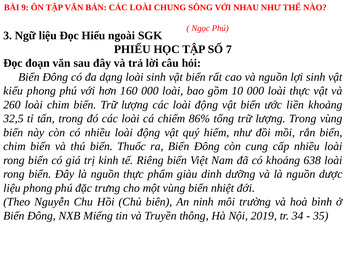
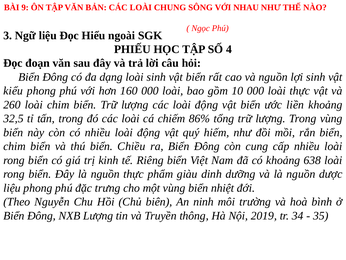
7: 7 -> 4 (229, 49)
Thuốc: Thuốc -> Chiều (131, 146)
NXB Miếng: Miếng -> Lượng (98, 215)
